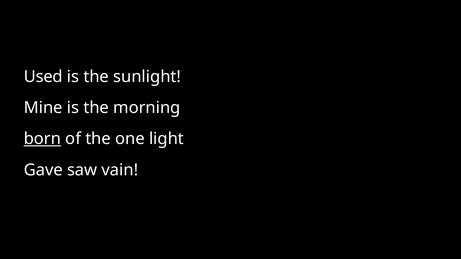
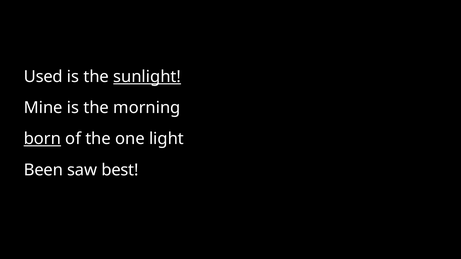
sunlight underline: none -> present (147, 77)
Gave: Gave -> Been (43, 170)
vain: vain -> best (120, 170)
